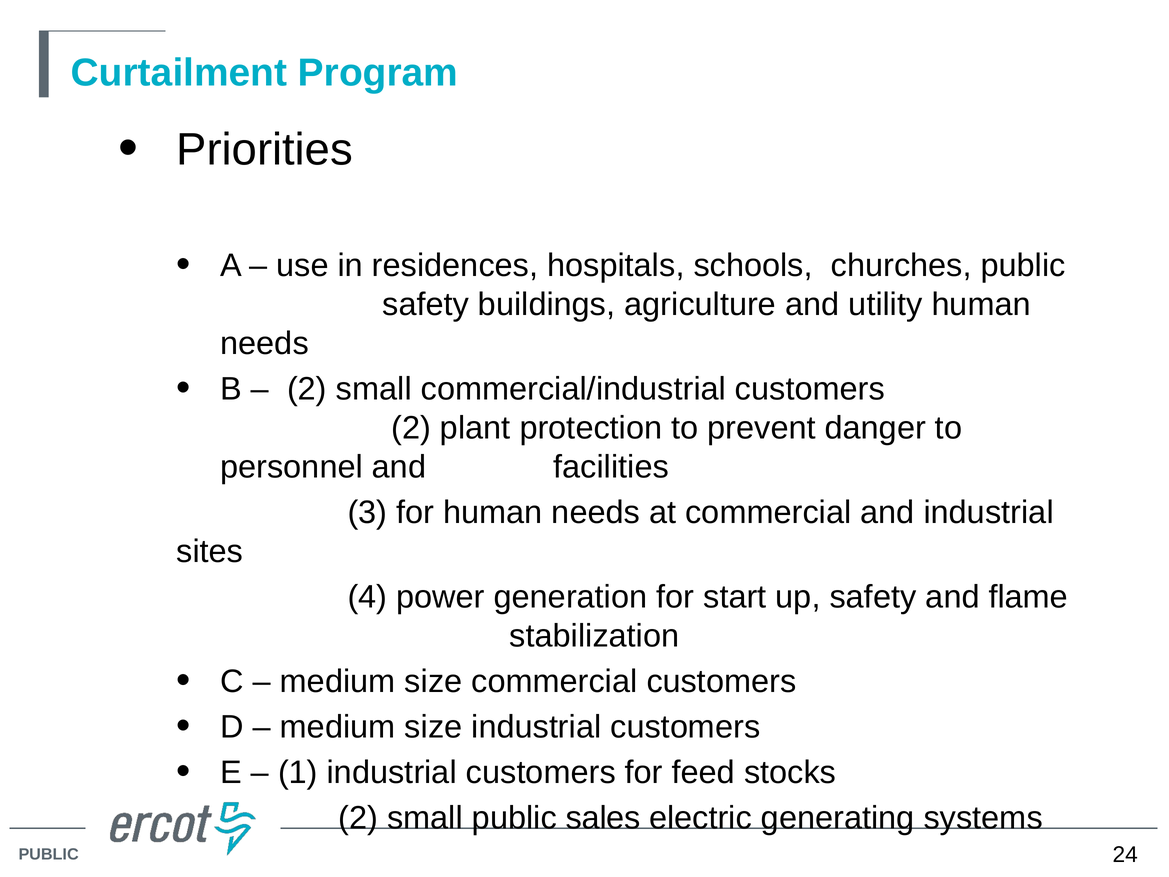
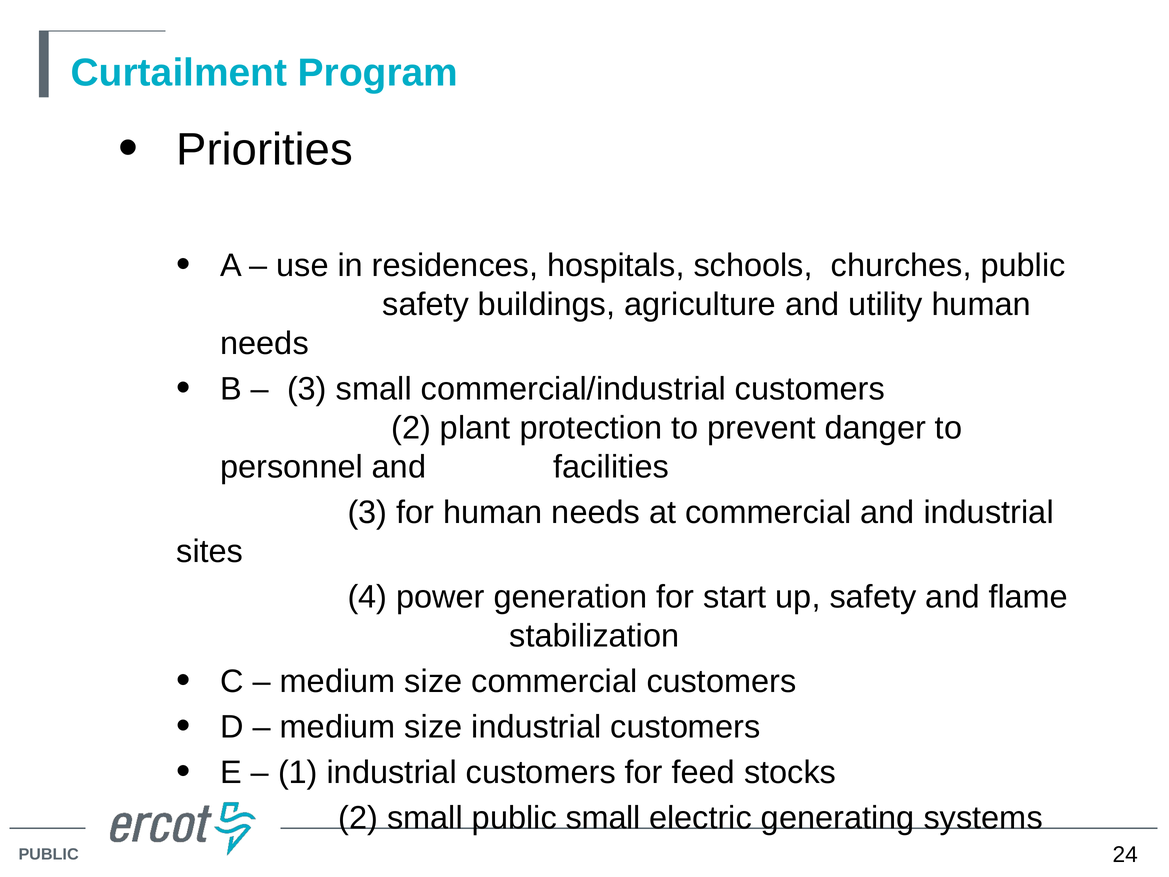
2: 2 -> 3 (307, 389)
public sales: sales -> small (603, 818)
